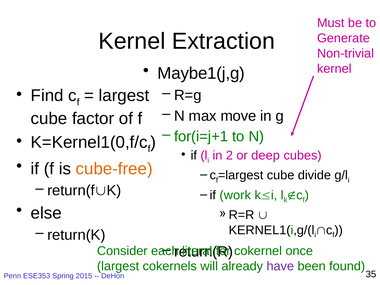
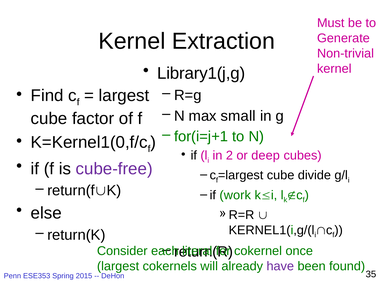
Maybe1(j,g: Maybe1(j,g -> Library1(j,g (201, 73)
move: move -> small (238, 116)
cube-free colour: orange -> purple (114, 169)
